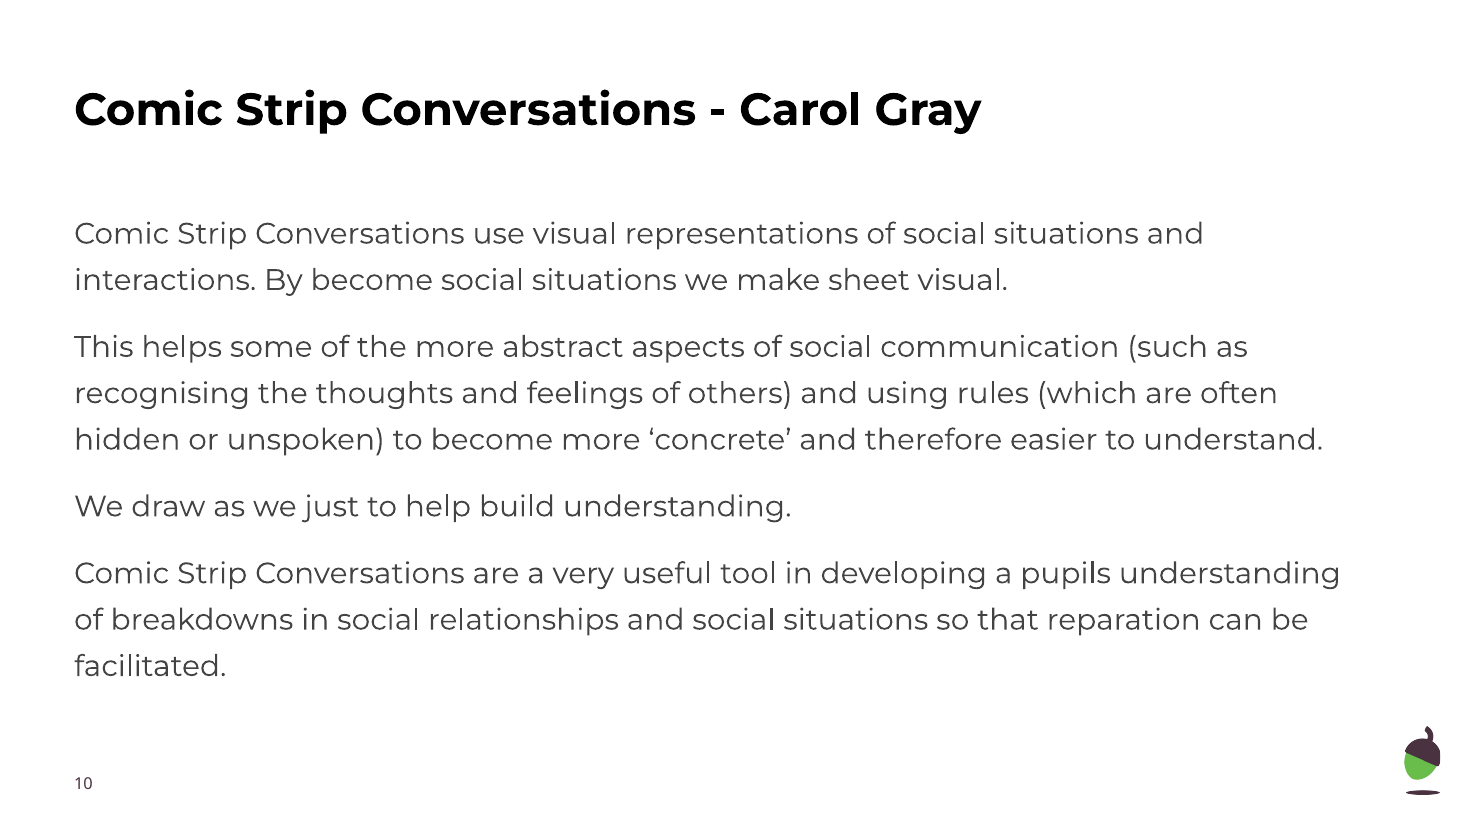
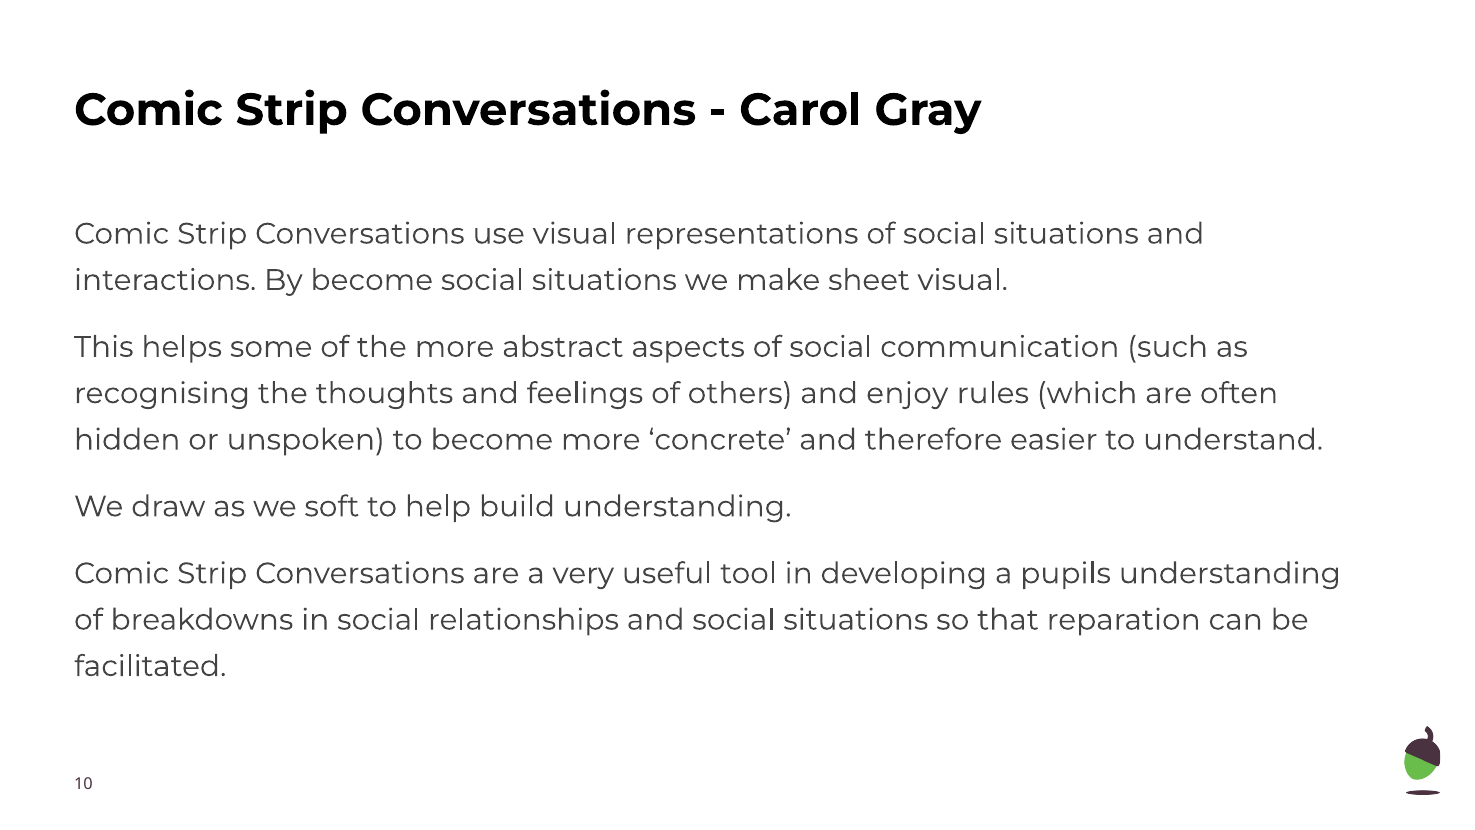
using: using -> enjoy (907, 393)
just: just -> soft (332, 506)
